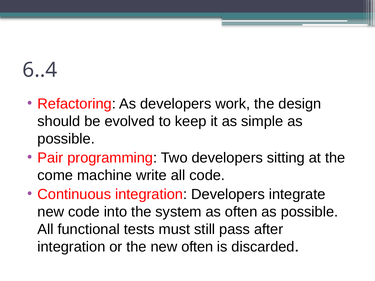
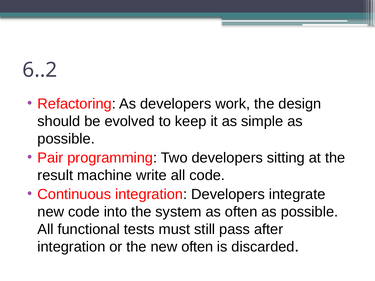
6..4: 6..4 -> 6..2 (40, 70)
come: come -> result (55, 175)
